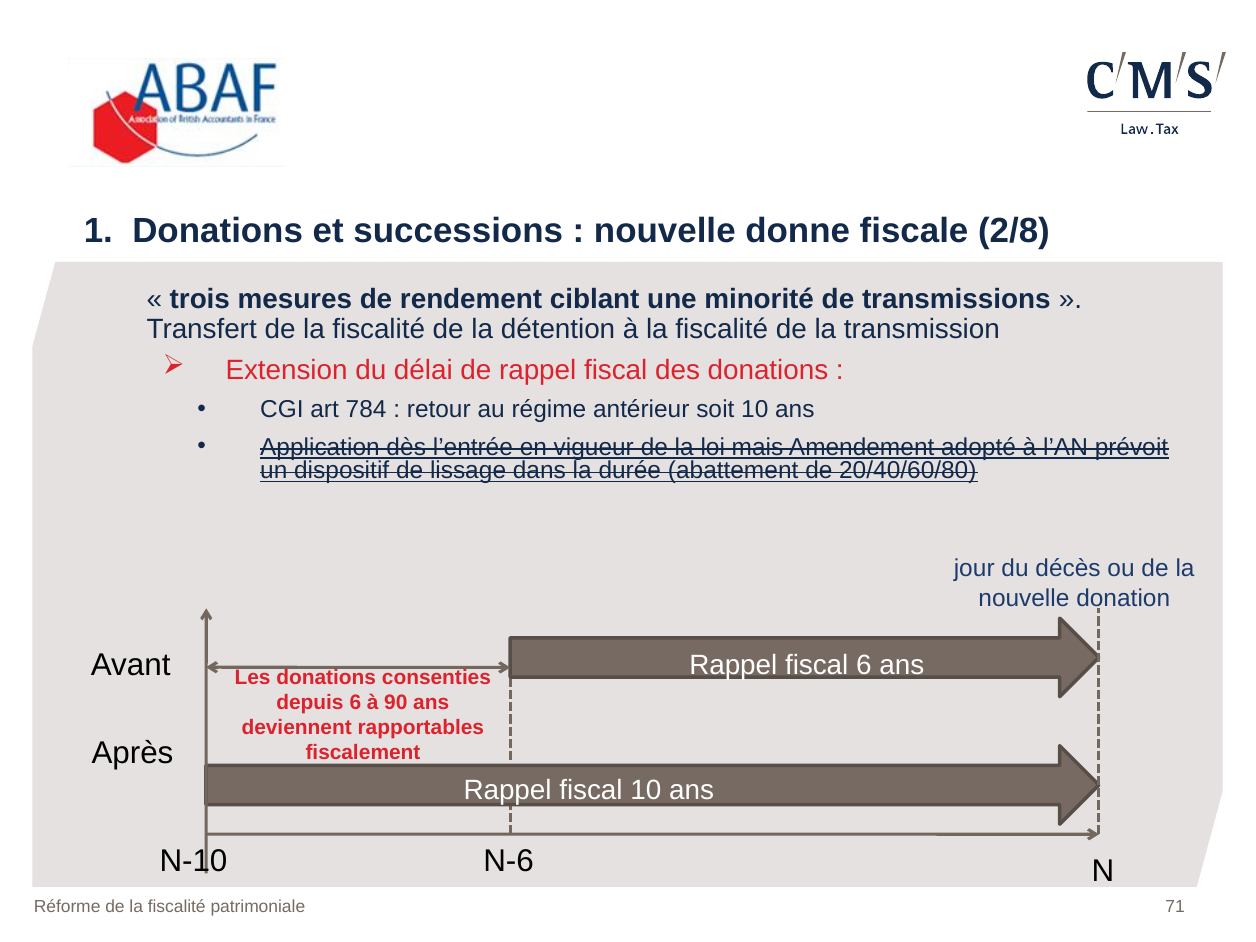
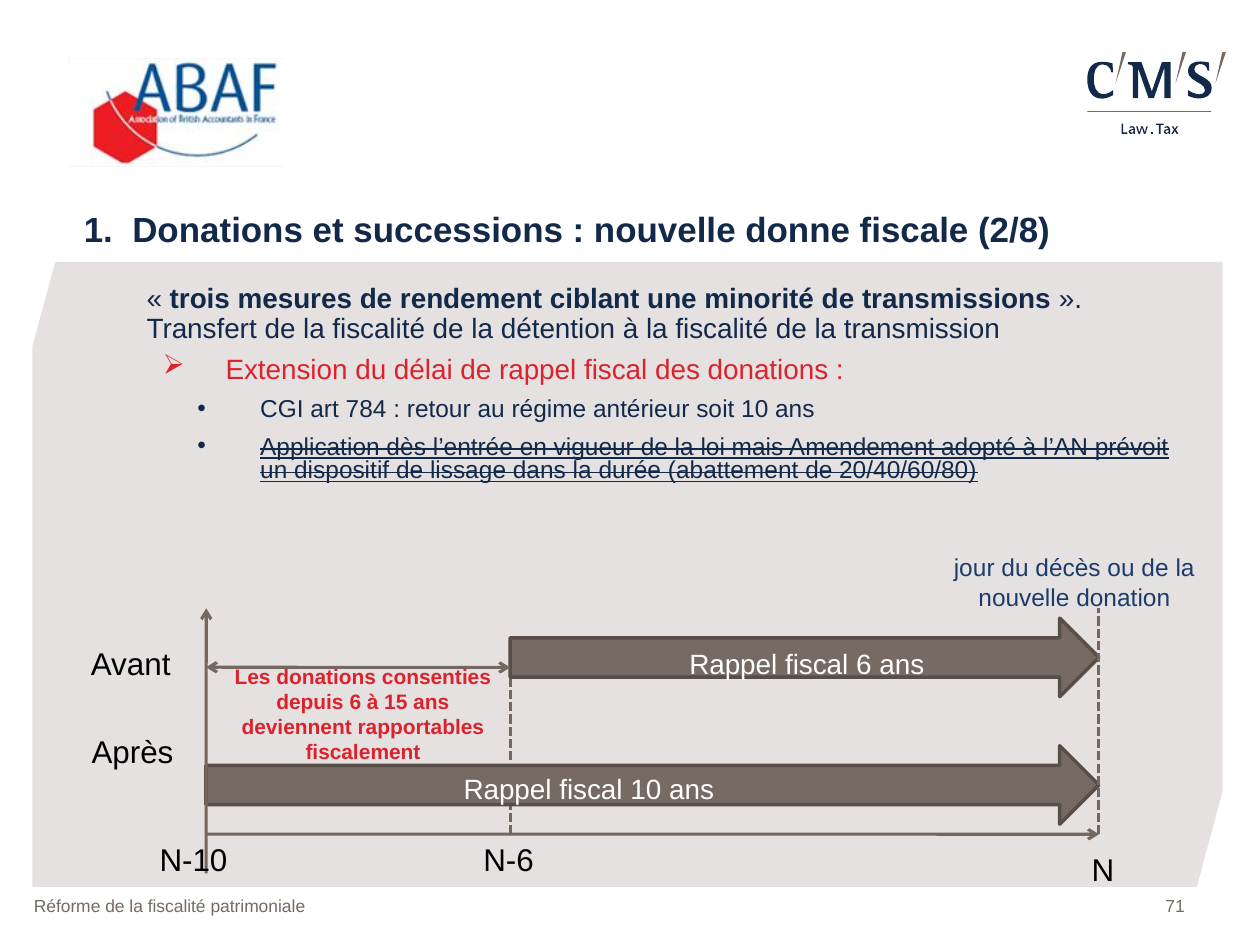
90: 90 -> 15 (396, 703)
